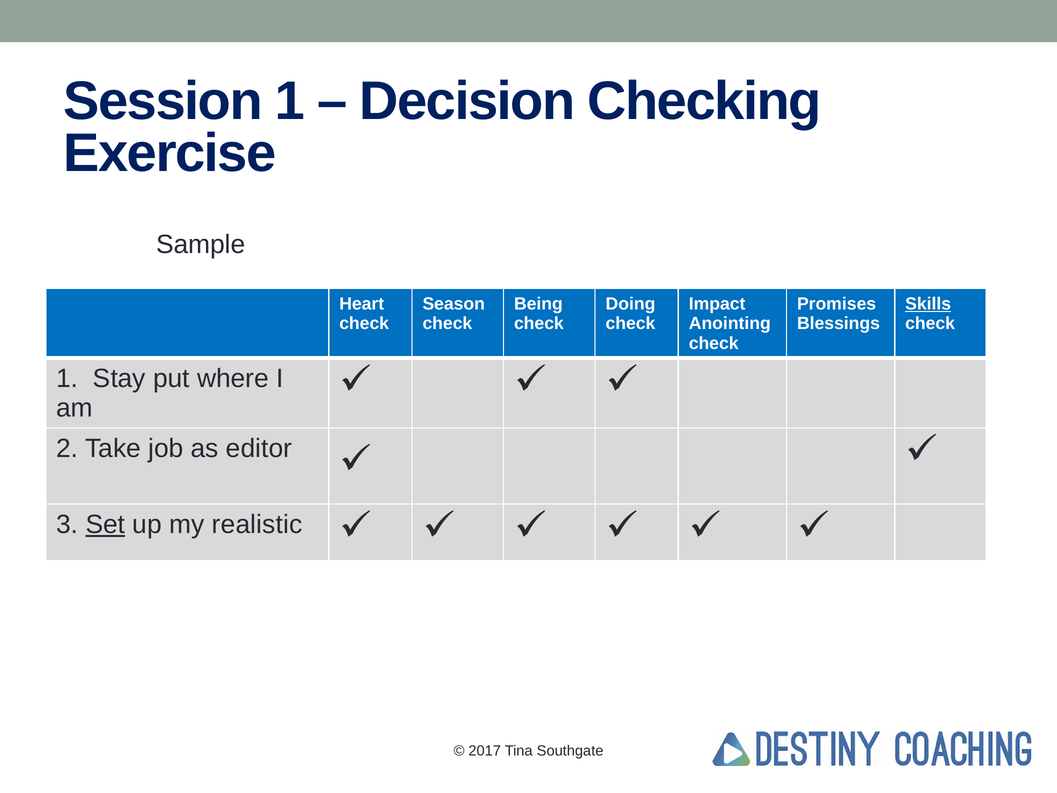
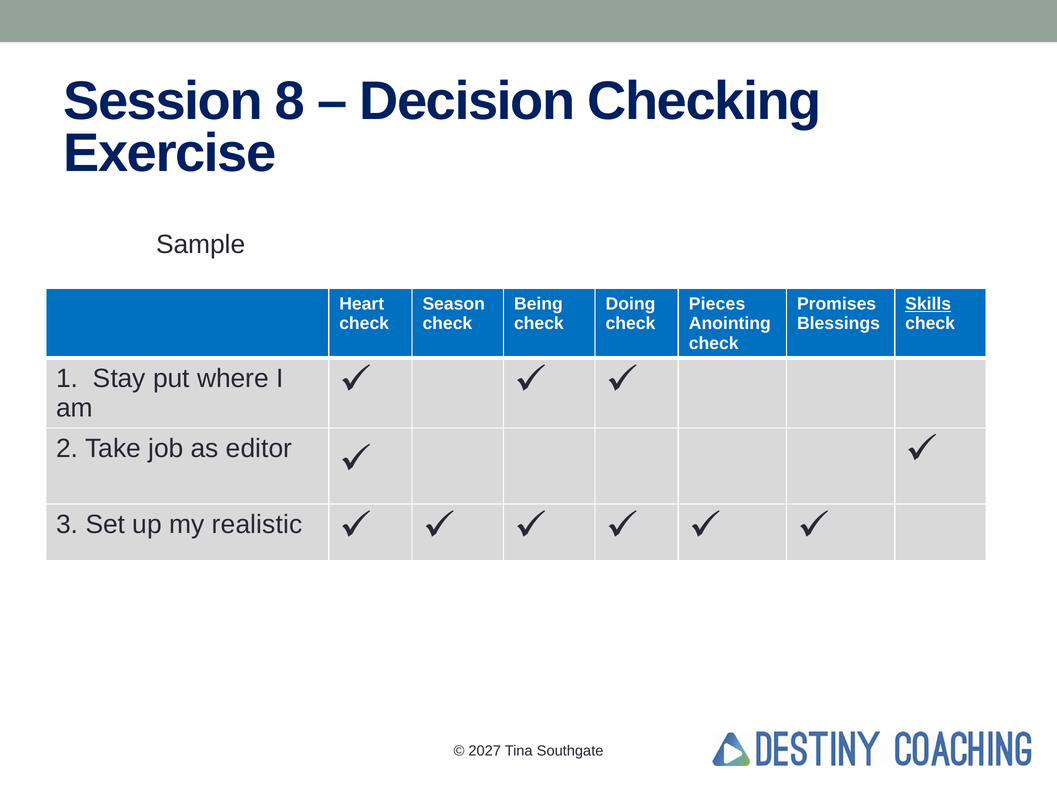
Session 1: 1 -> 8 (290, 101)
Impact: Impact -> Pieces (717, 304)
Set underline: present -> none (105, 524)
2017: 2017 -> 2027 (485, 751)
